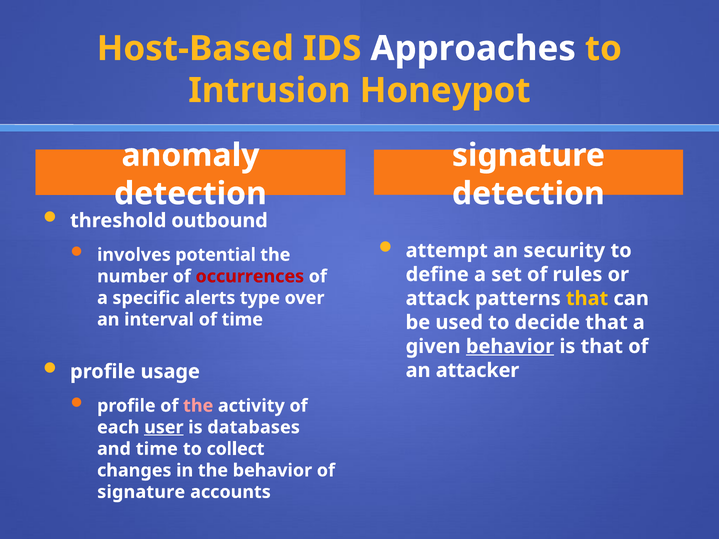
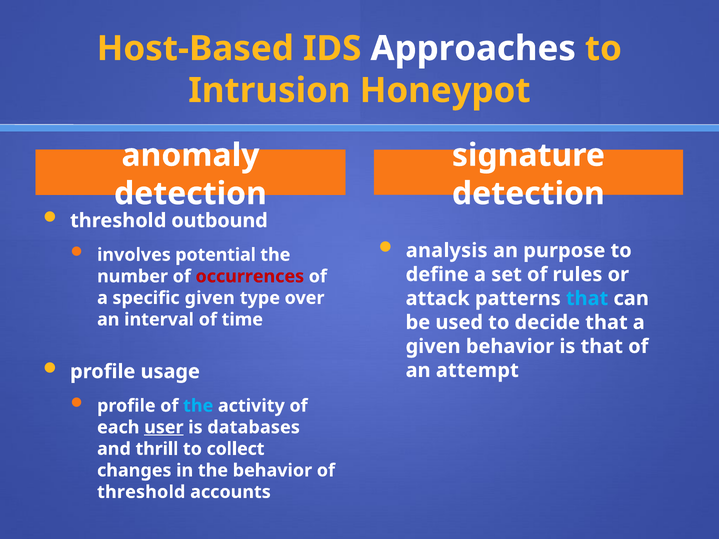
attempt: attempt -> analysis (447, 251)
security: security -> purpose (564, 251)
specific alerts: alerts -> given (210, 298)
that colour: yellow -> light blue (587, 299)
behavior underline: present -> none (510, 347)
attacker: attacker -> attempt (477, 371)
the colour: pink -> light blue (198, 406)
and time: time -> thrill (157, 449)
signature: signature -> threshold (141, 492)
